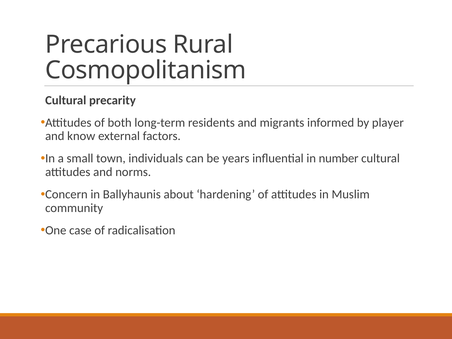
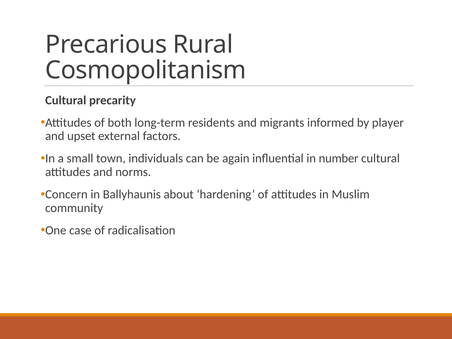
know: know -> upset (81, 136)
years: years -> again (236, 158)
